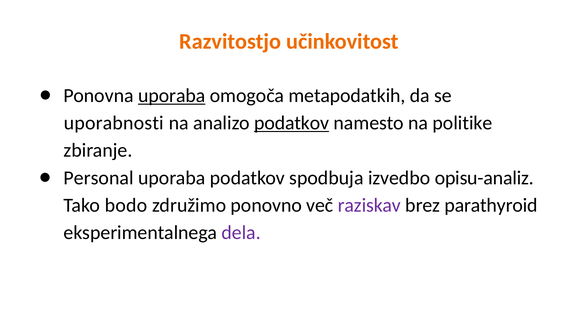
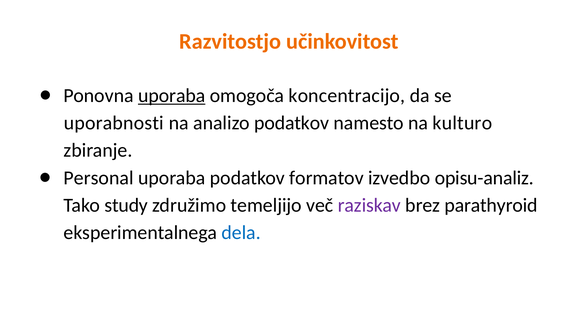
metapodatkih: metapodatkih -> koncentracijo (347, 96)
podatkov underline: present -> none (292, 123)
politike: politike -> kulturo (462, 123)
spodbuja: spodbuja -> formatov (326, 178)
bodo: bodo -> study (126, 205)
ponovno: ponovno -> temeljijo (266, 205)
dela colour: purple -> blue (241, 233)
